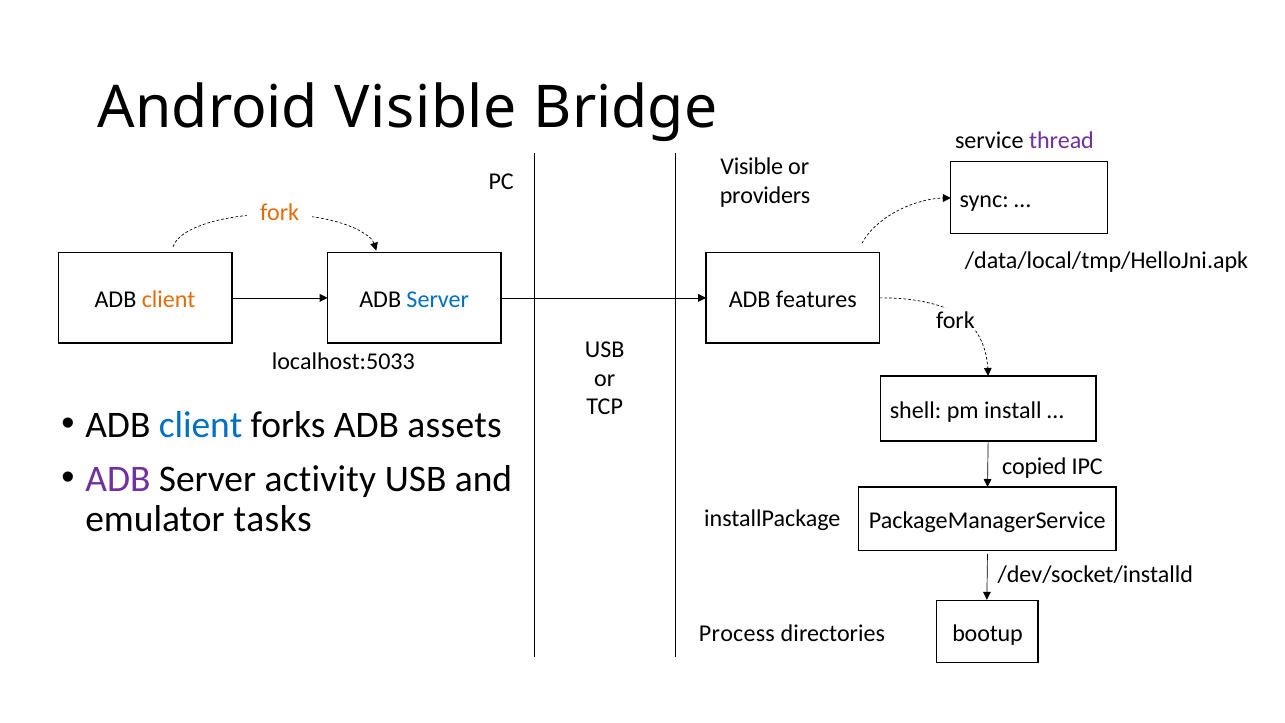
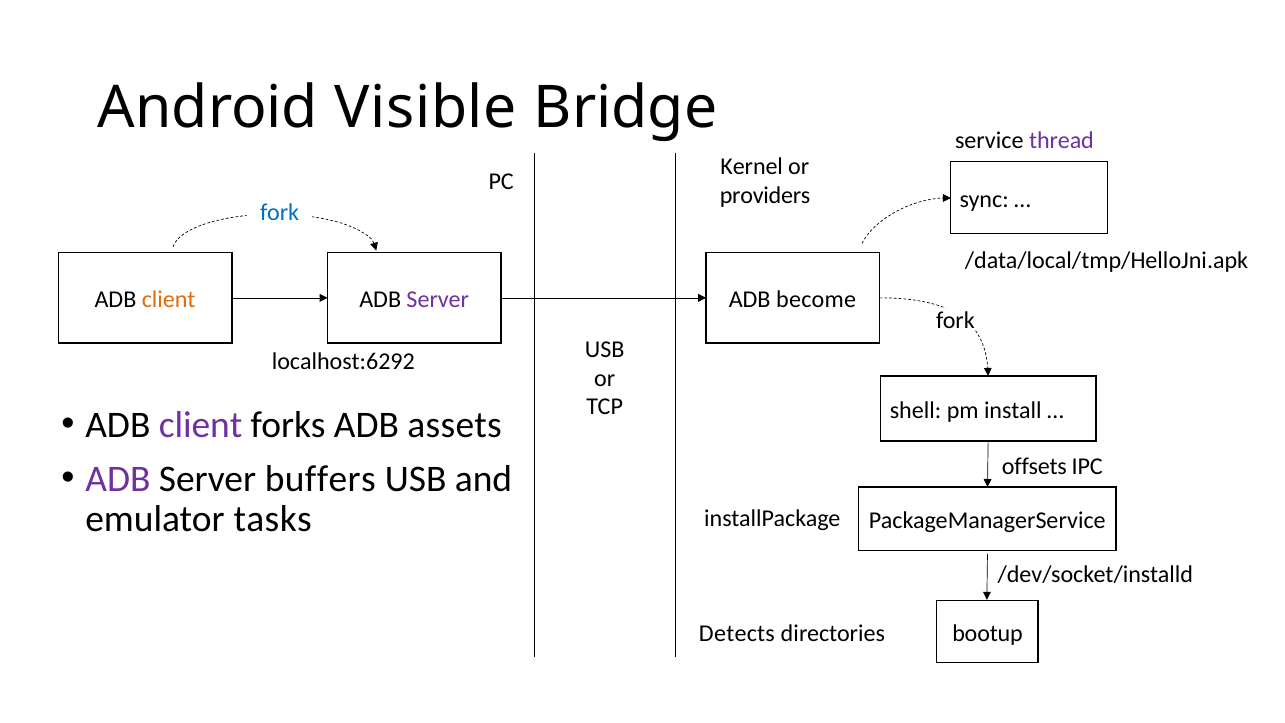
Visible: Visible -> Kernel (752, 167)
fork colour: orange -> blue (280, 213)
Server colour: blue -> purple (438, 299)
features: features -> become (816, 299)
localhost:5033: localhost:5033 -> localhost:6292 (343, 362)
client colour: blue -> purple (201, 425)
copied: copied -> offsets (1034, 467)
activity: activity -> buffers (320, 479)
Process: Process -> Detects (737, 633)
